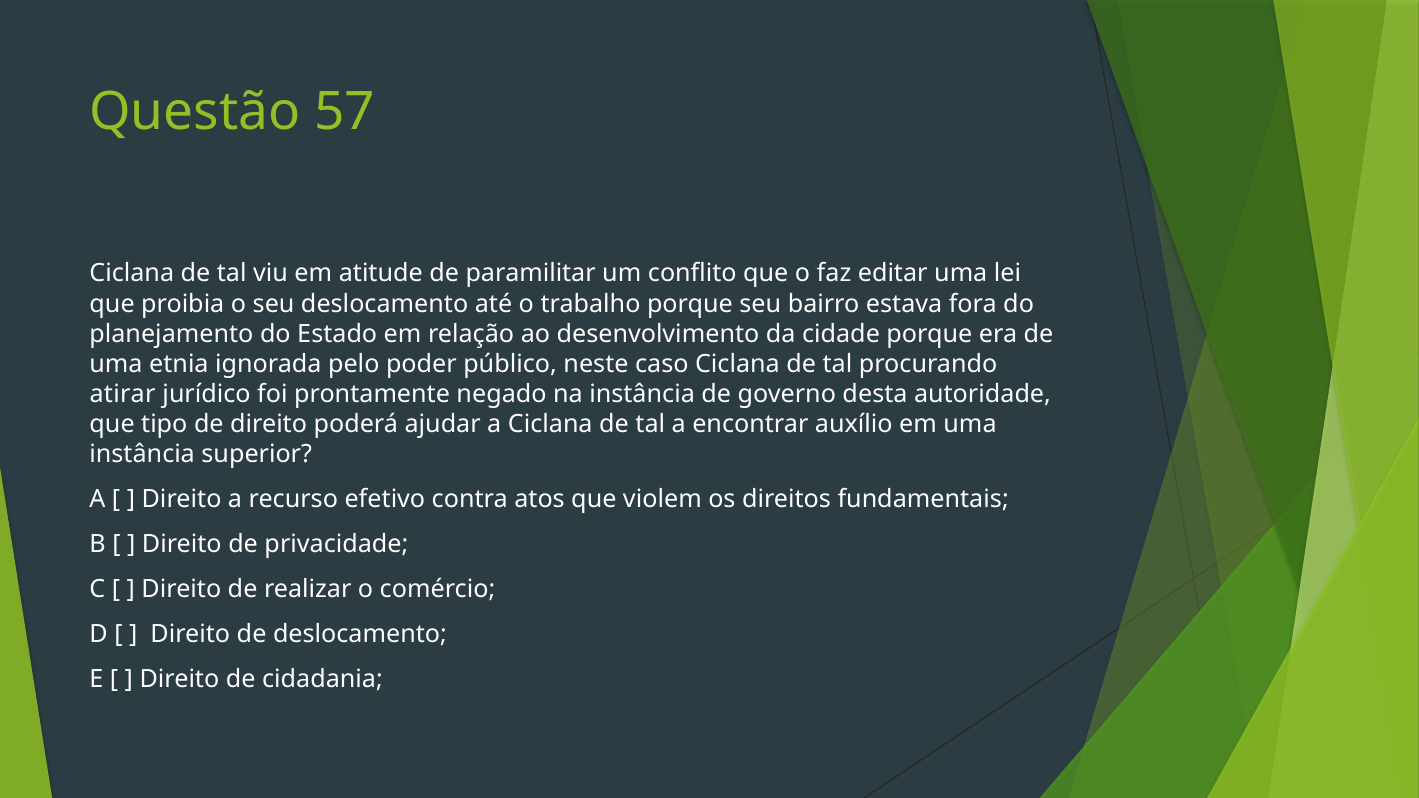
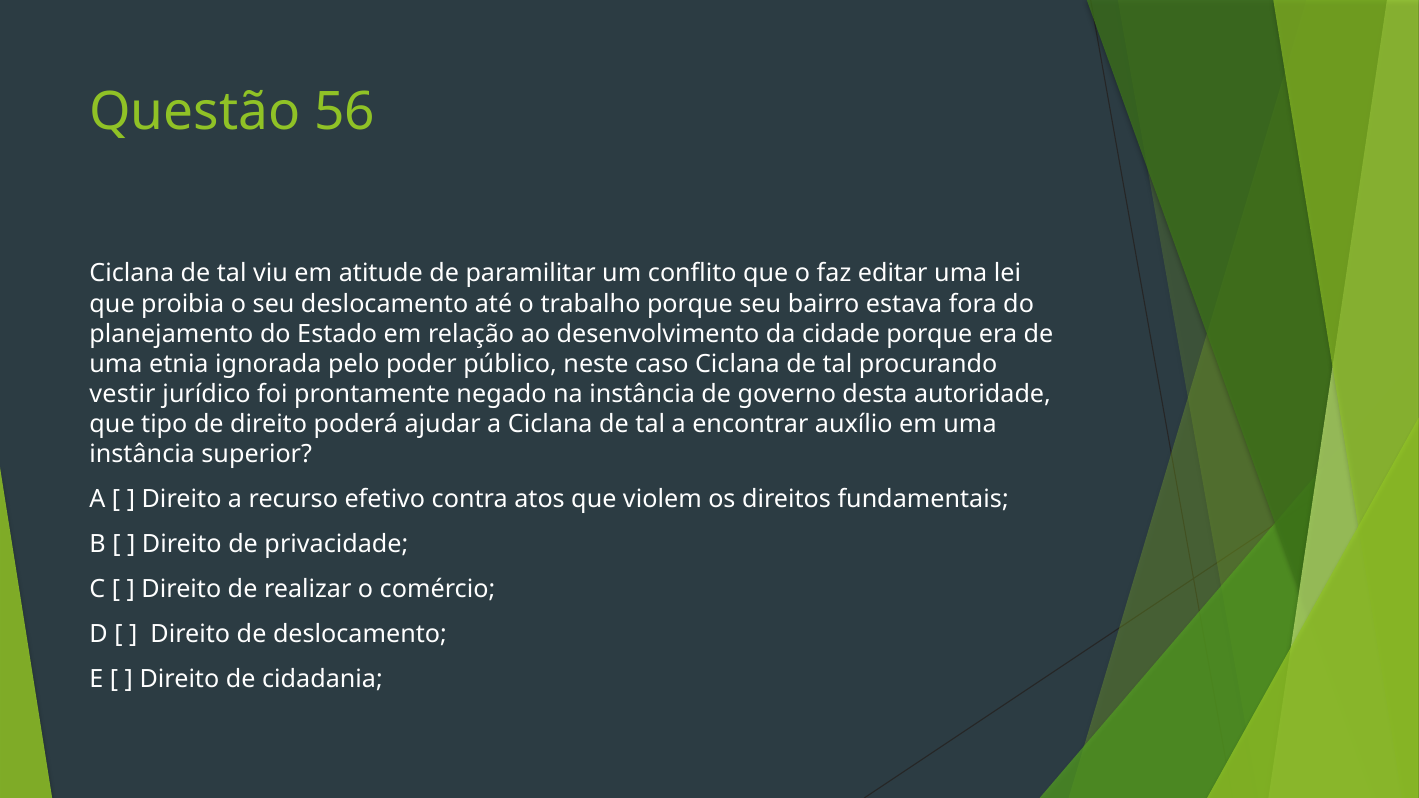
57: 57 -> 56 (345, 112)
atirar: atirar -> vestir (123, 394)
